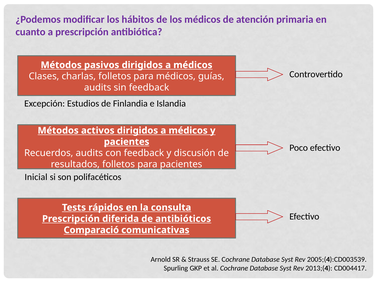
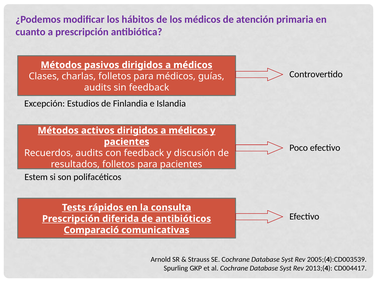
Inicial: Inicial -> Estem (36, 178)
